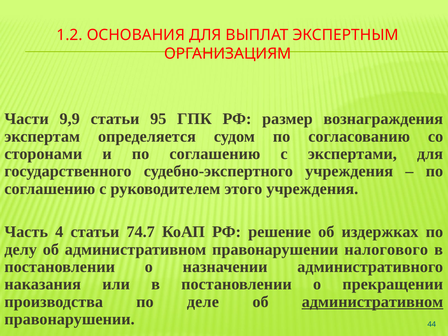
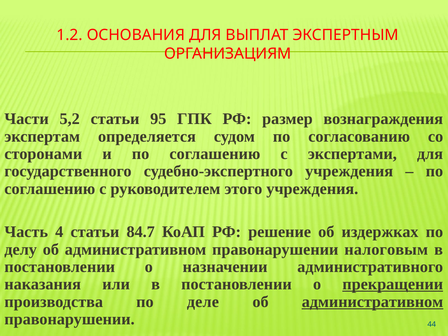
9,9: 9,9 -> 5,2 (70, 119)
74.7: 74.7 -> 84.7 (141, 232)
налогового: налогового -> налоговым (386, 249)
прекращении underline: none -> present (393, 284)
